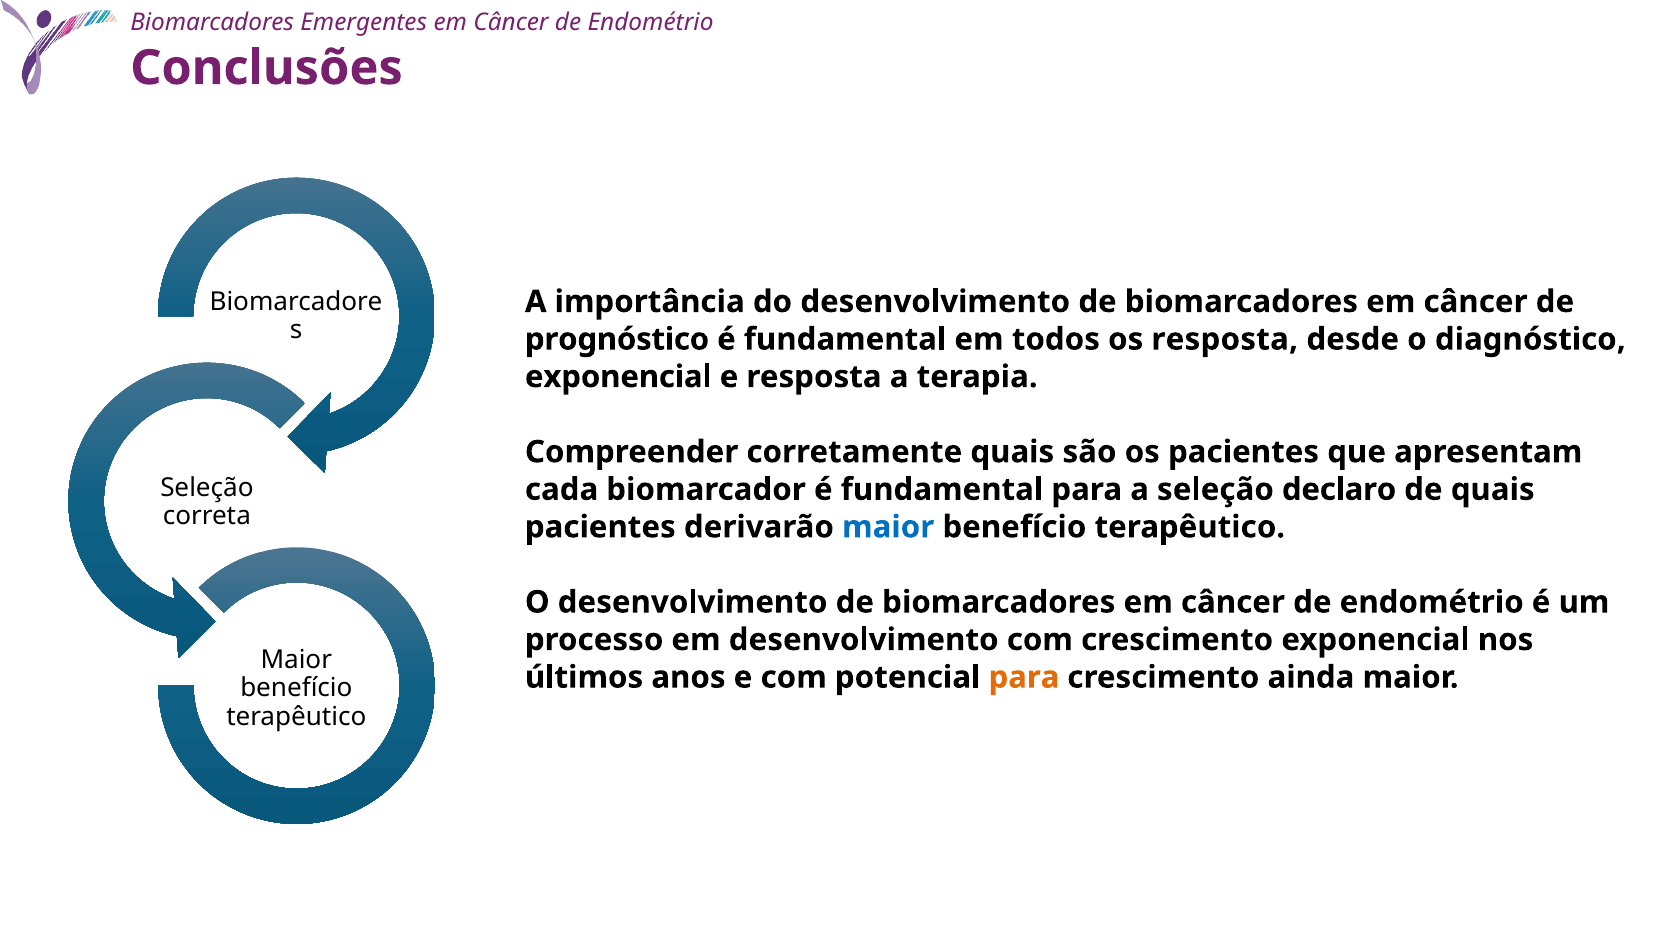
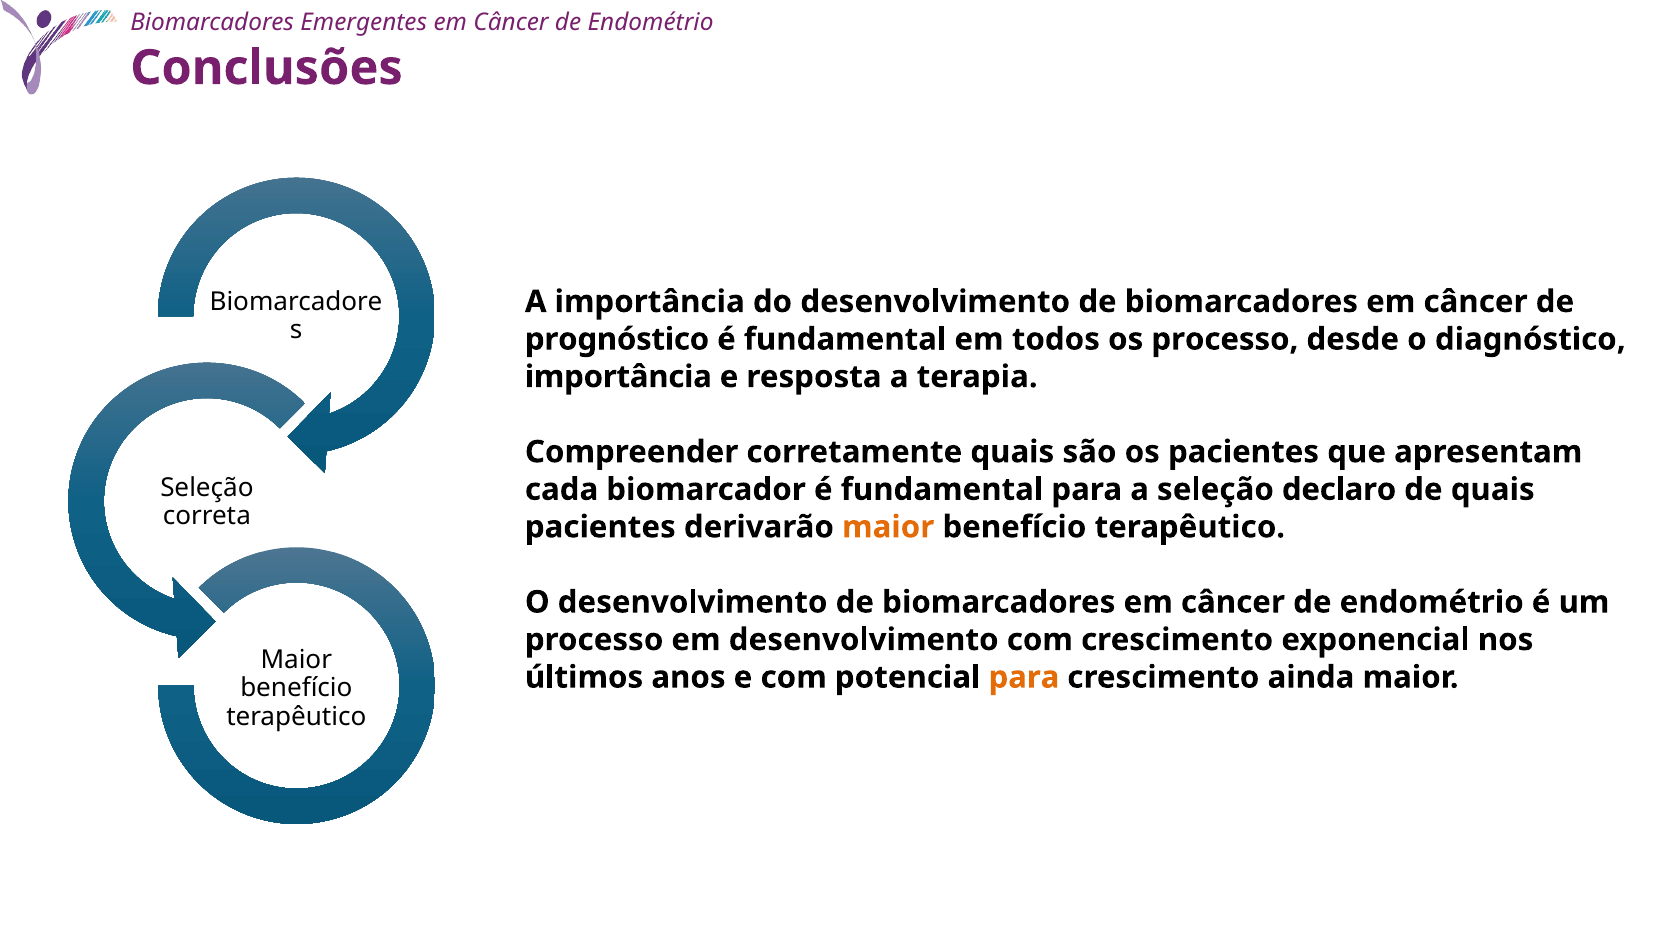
os resposta: resposta -> processo (1225, 339)
exponencial: exponencial -> importância (618, 377)
maior colour: blue -> orange (888, 527)
